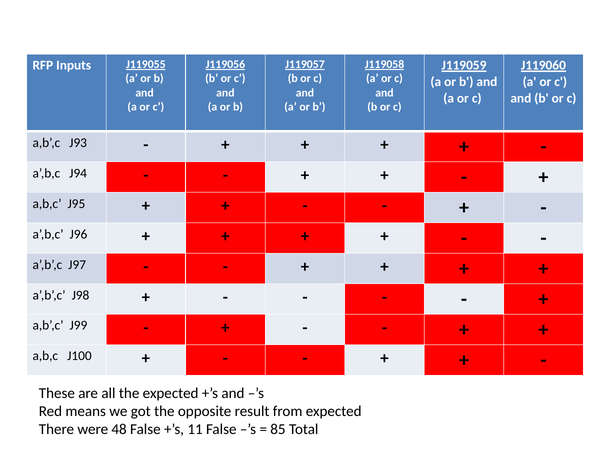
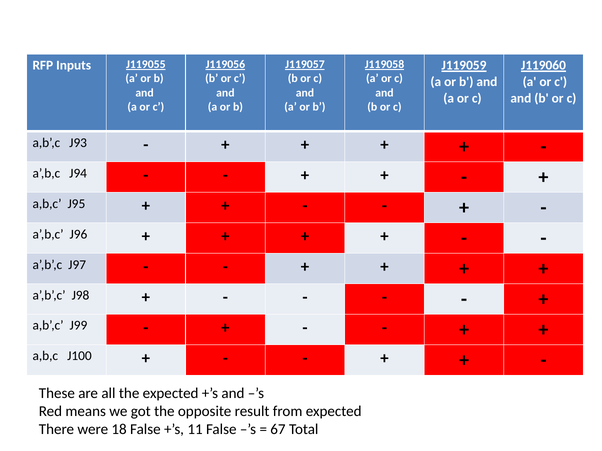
48: 48 -> 18 (119, 430)
85: 85 -> 67 (278, 430)
